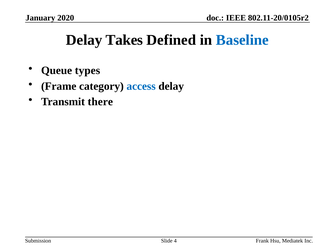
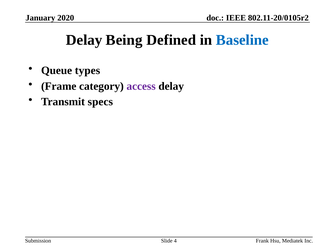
Takes: Takes -> Being (124, 40)
access colour: blue -> purple (141, 86)
there: there -> specs (100, 102)
